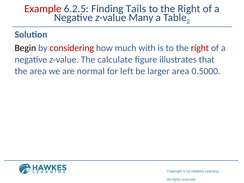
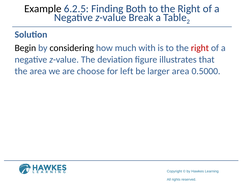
Example colour: red -> black (43, 9)
Tails: Tails -> Both (136, 9)
Many: Many -> Break (141, 17)
considering colour: red -> black (72, 48)
calculate: calculate -> deviation (115, 60)
normal: normal -> choose (91, 71)
